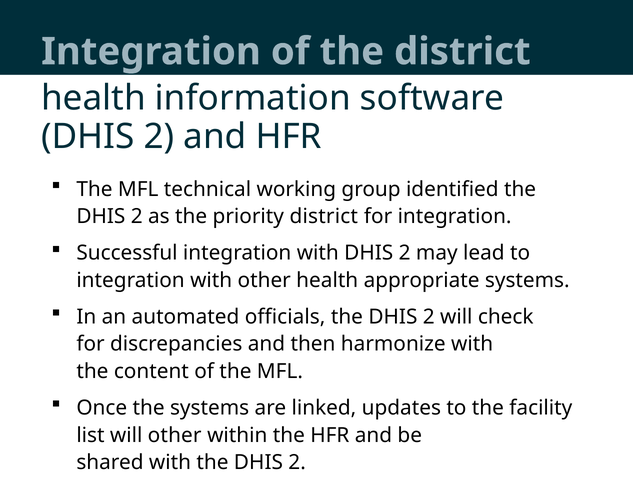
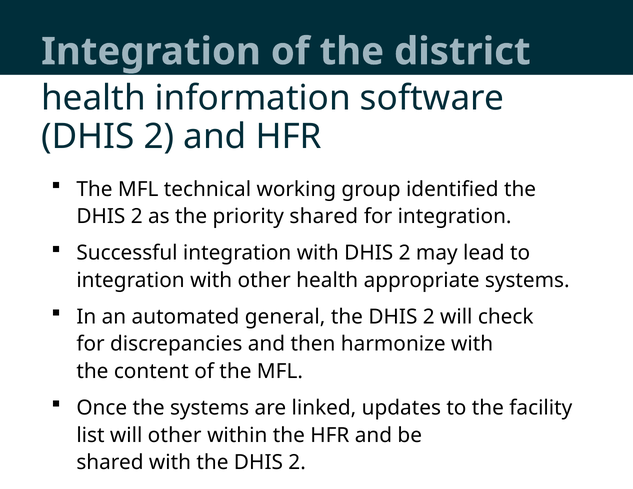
priority district: district -> shared (324, 216)
officials: officials -> general (285, 317)
